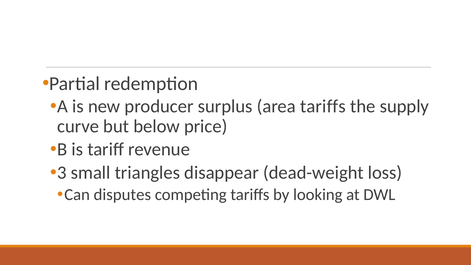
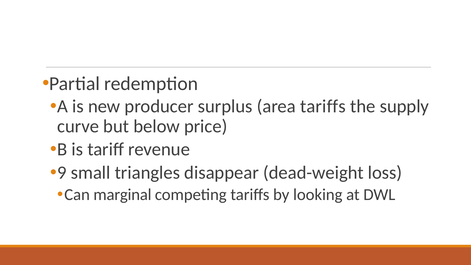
3: 3 -> 9 (62, 173)
disputes: disputes -> marginal (122, 195)
